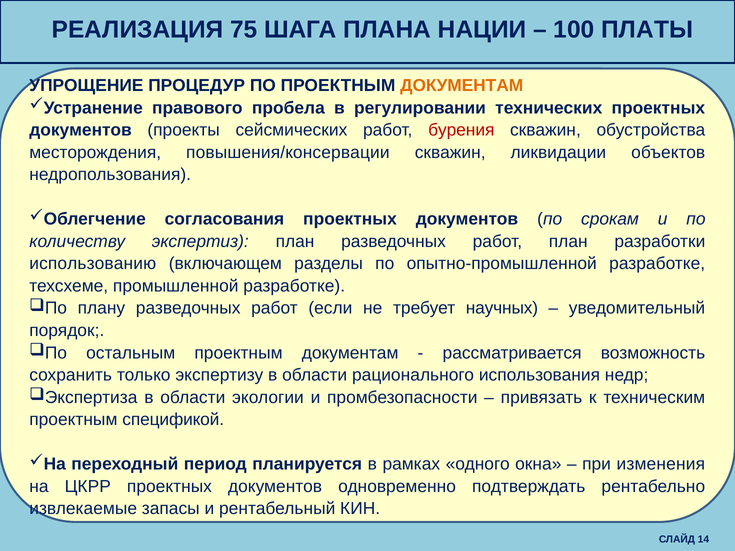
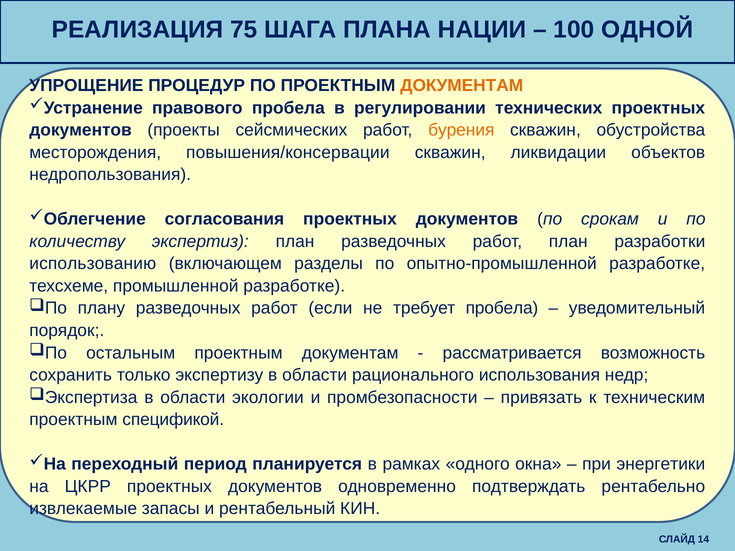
ПЛАТЫ: ПЛАТЫ -> ОДНОЙ (647, 30)
бурения colour: red -> orange (461, 130)
требует научных: научных -> пробела (502, 308)
изменения: изменения -> энергетики (661, 464)
